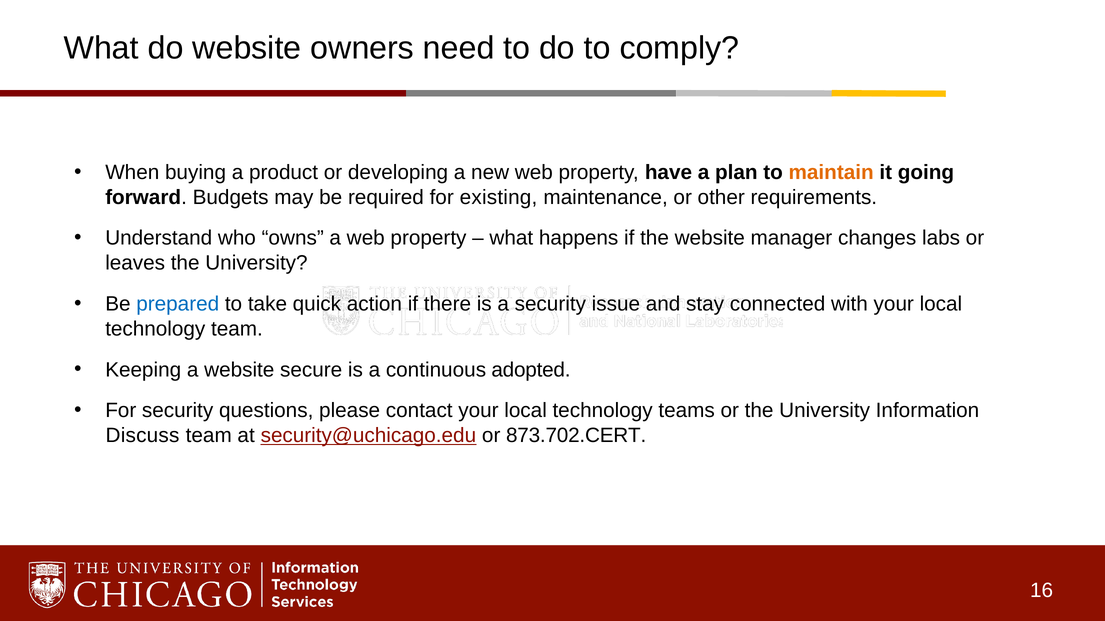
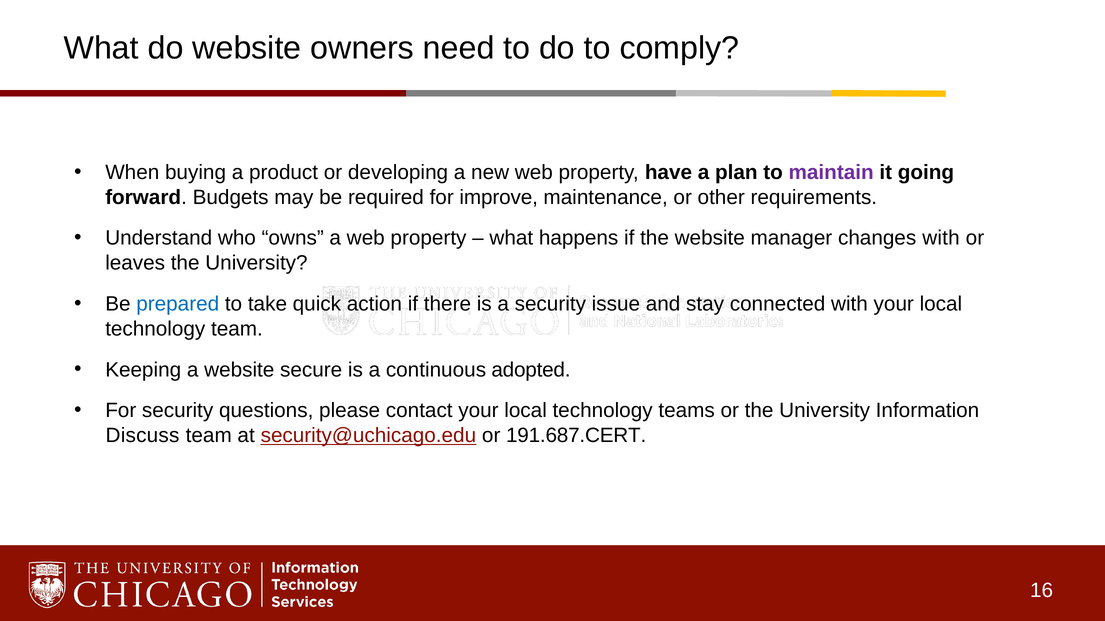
maintain colour: orange -> purple (831, 173)
existing: existing -> improve (499, 197)
changes labs: labs -> with (941, 238)
873.702.CERT: 873.702.CERT -> 191.687.CERT (576, 436)
